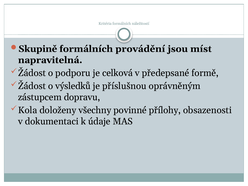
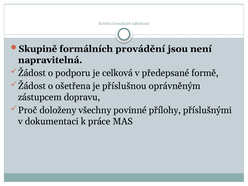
míst: míst -> není (201, 49)
výsledků: výsledků -> ošetřena (73, 86)
Kola: Kola -> Proč (28, 110)
obsazenosti: obsazenosti -> příslušnými (207, 110)
údaje: údaje -> práce (99, 121)
